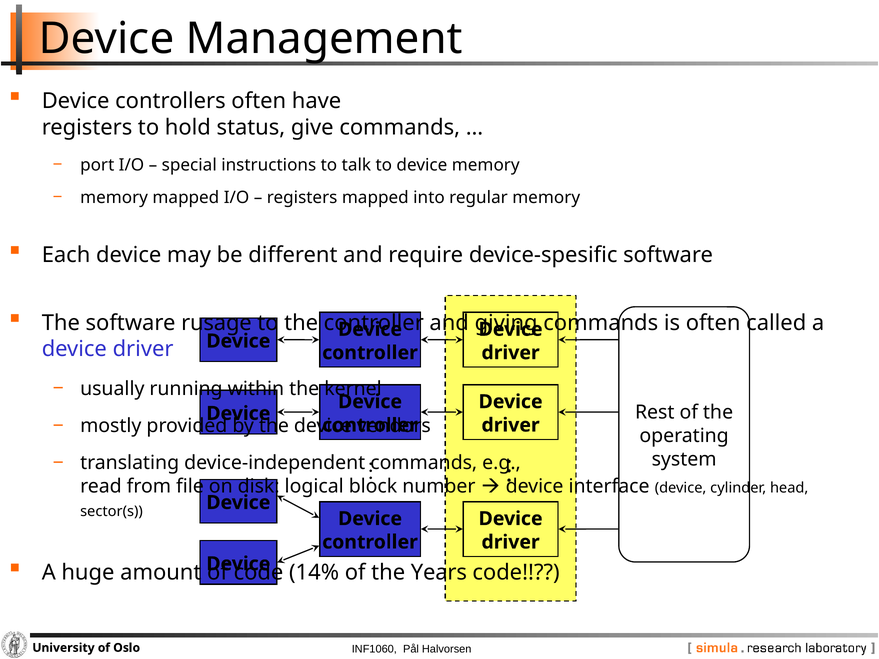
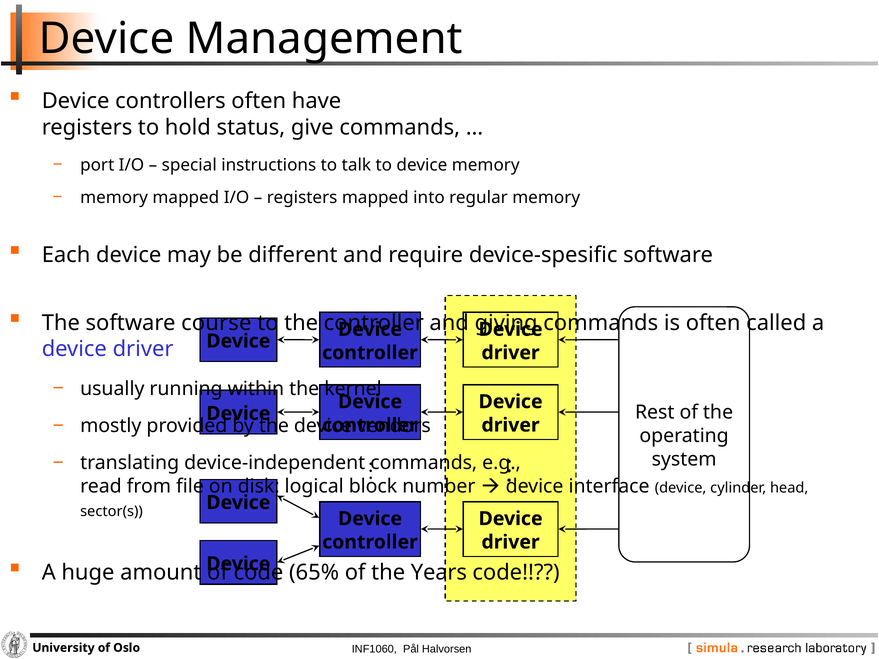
rusage: rusage -> course (216, 323)
14%: 14% -> 65% (314, 573)
